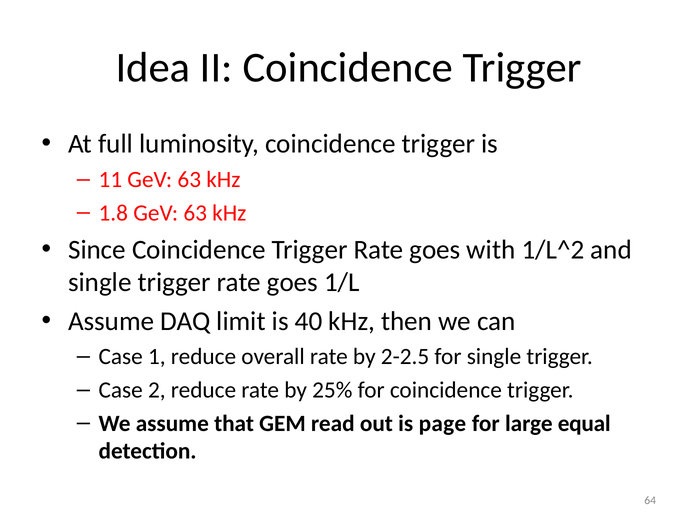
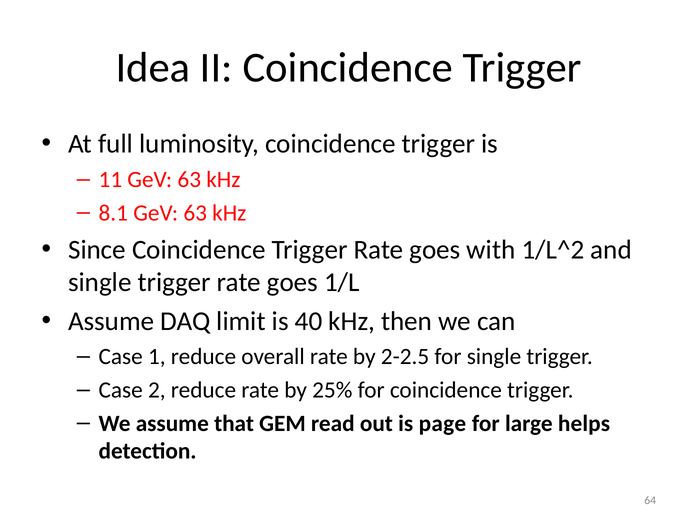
1.8: 1.8 -> 8.1 (113, 213)
equal: equal -> helps (584, 423)
